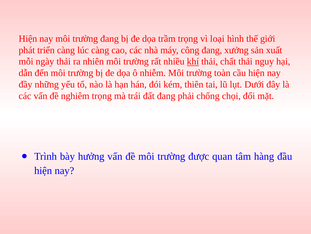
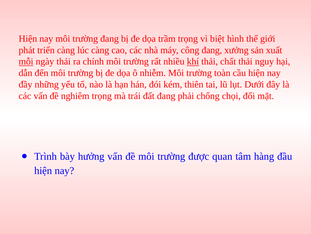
loại: loại -> biệt (217, 39)
mỗi underline: none -> present (26, 61)
nhiên: nhiên -> chính (93, 61)
